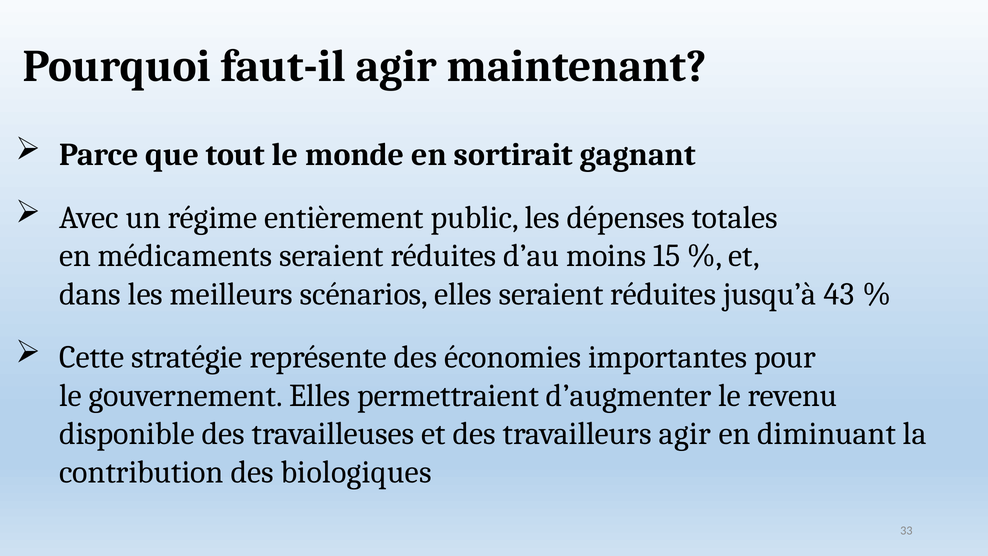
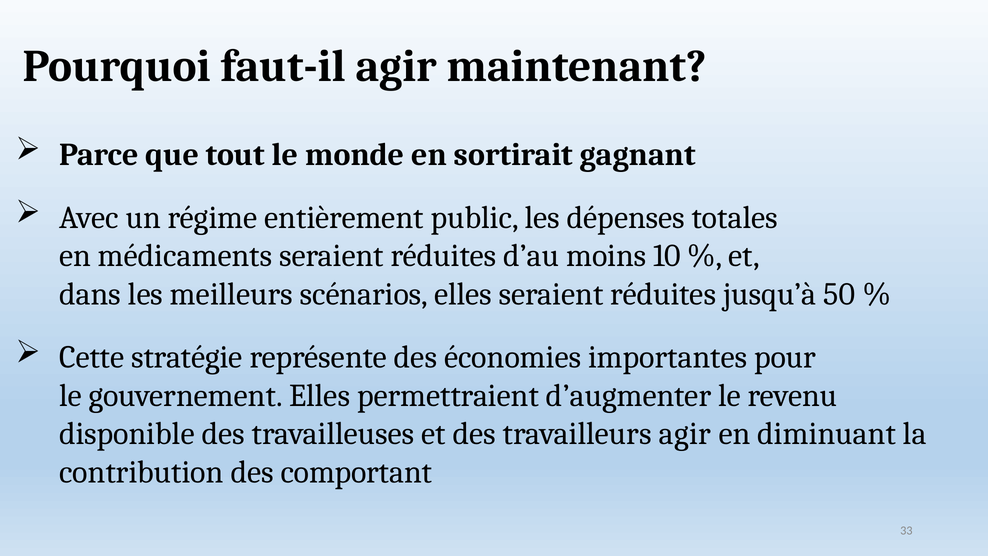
15: 15 -> 10 (667, 256)
43: 43 -> 50 (839, 294)
biologiques: biologiques -> comportant (356, 472)
